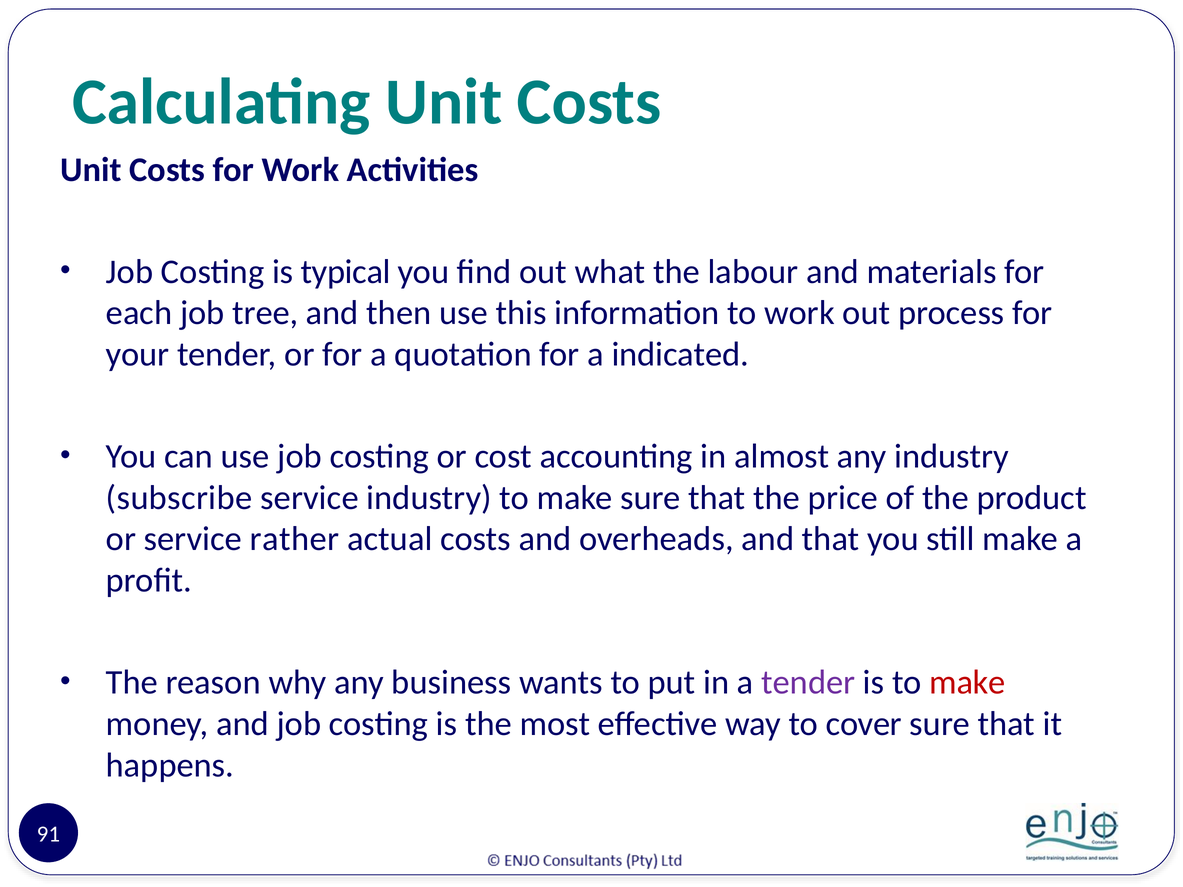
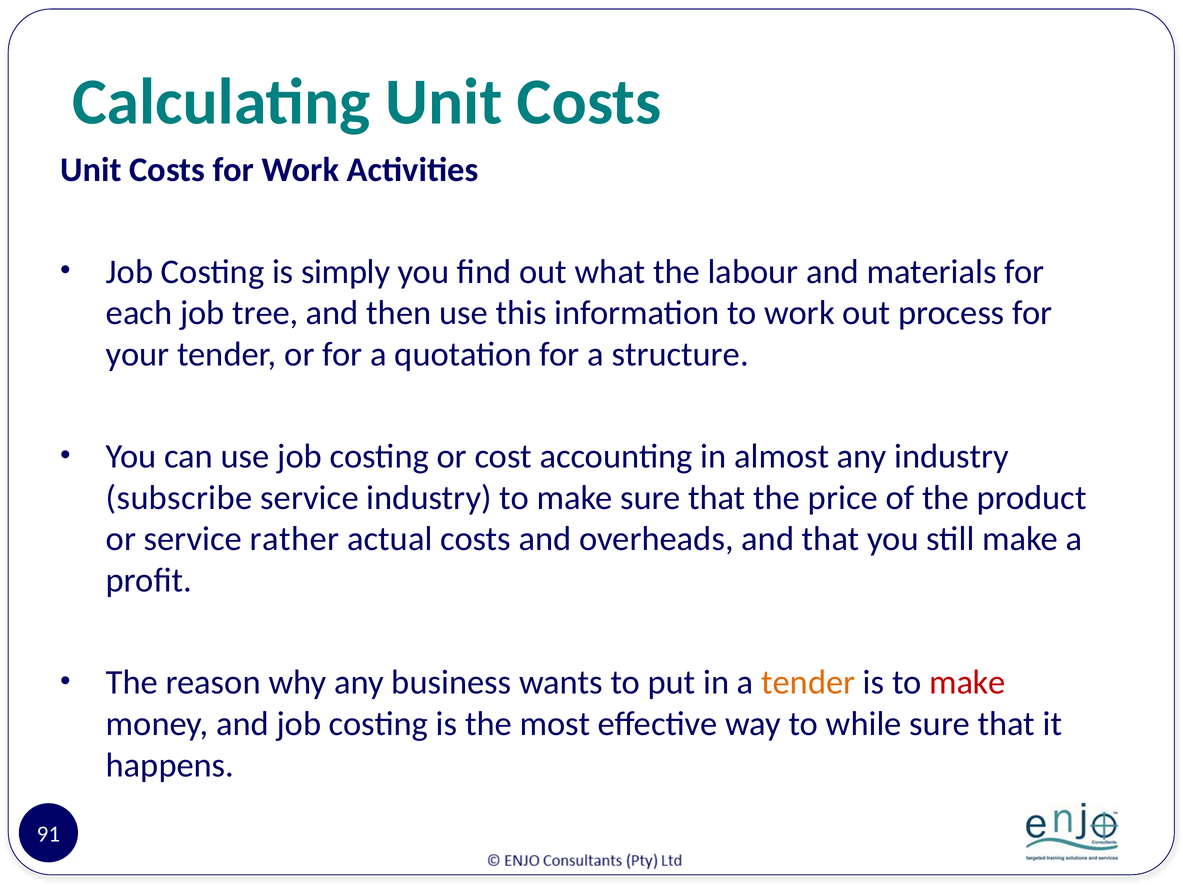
typical: typical -> simply (346, 272)
indicated: indicated -> structure (680, 355)
tender colour: purple -> orange (808, 683)
cover: cover -> while (864, 724)
